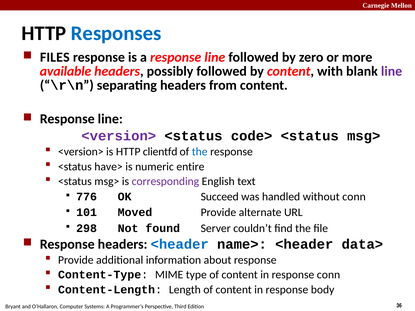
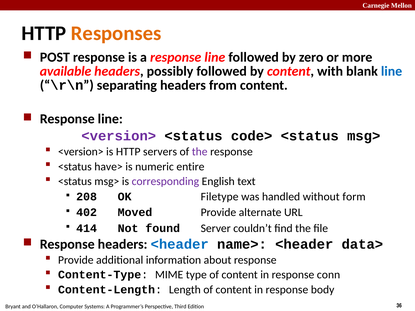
Responses colour: blue -> orange (116, 33)
FILES: FILES -> POST (55, 57)
line colour: purple -> blue (392, 71)
clientfd: clientfd -> servers (160, 152)
the colour: blue -> purple (200, 152)
776: 776 -> 208 (87, 197)
Succeed: Succeed -> Filetype (220, 197)
without conn: conn -> form (354, 197)
101: 101 -> 402 (87, 213)
298: 298 -> 414 (87, 228)
